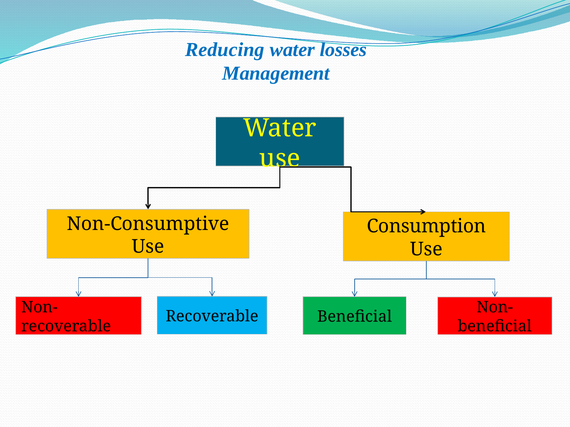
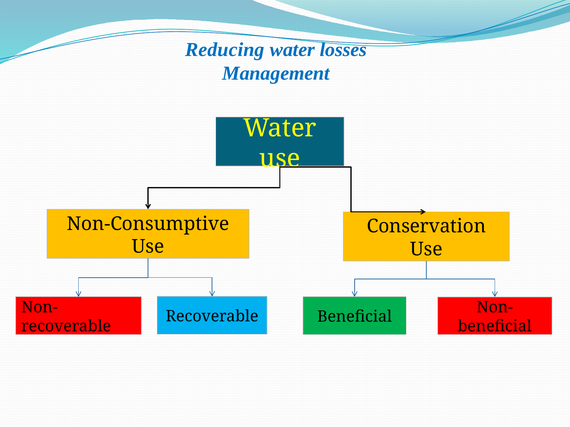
Consumption: Consumption -> Conservation (426, 227)
